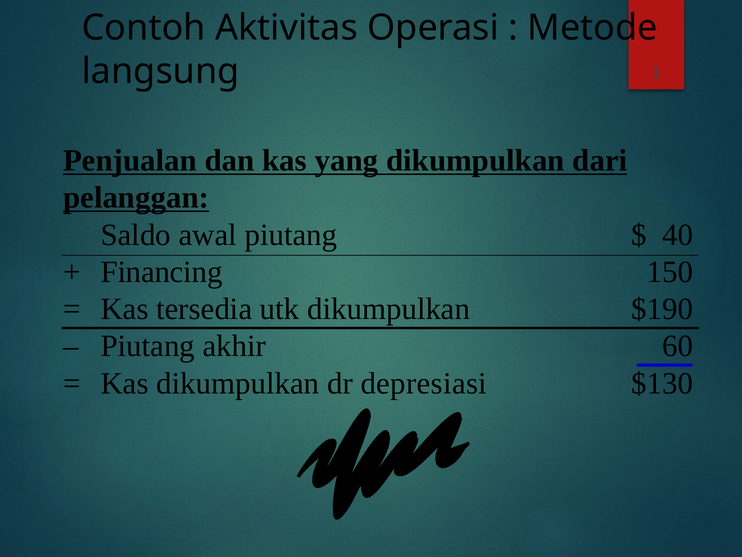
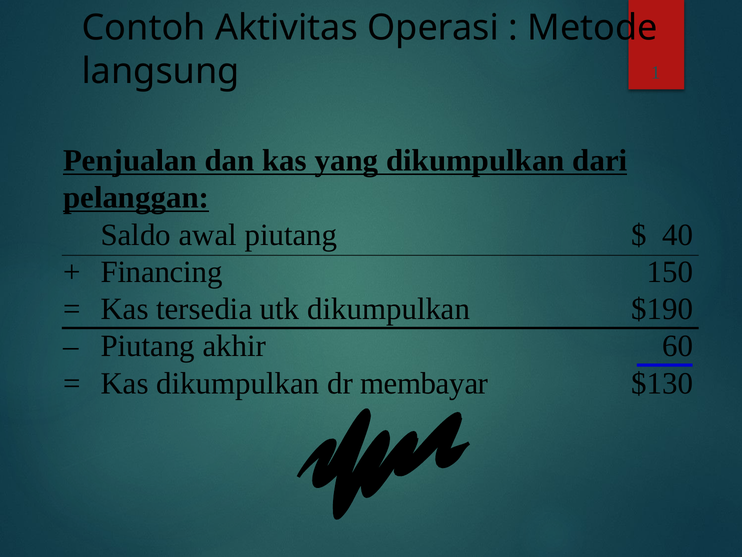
depresiasi: depresiasi -> membayar (424, 383)
